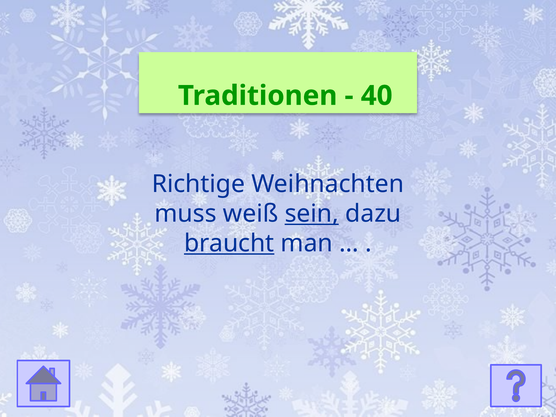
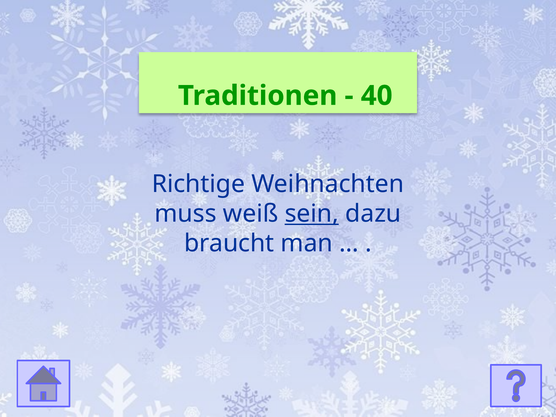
braucht underline: present -> none (229, 243)
